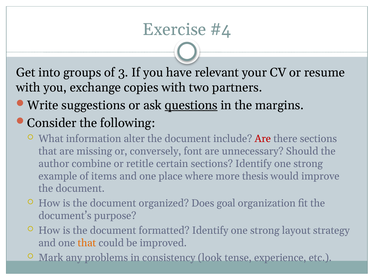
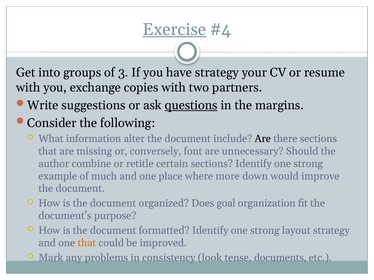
Exercise underline: none -> present (174, 29)
have relevant: relevant -> strategy (217, 73)
Are colour: red -> black (263, 139)
items: items -> much (104, 176)
thesis: thesis -> down (255, 176)
experience: experience -> documents (280, 258)
